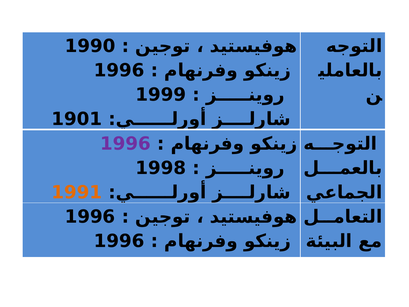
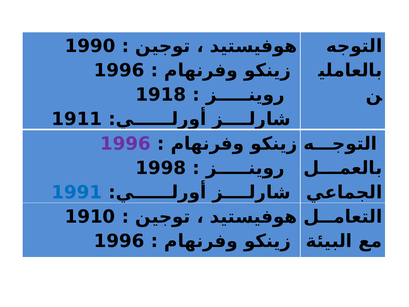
1999: 1999 -> 1918 (161, 95)
1901: 1901 -> 1911 (77, 119)
1991 colour: orange -> blue (77, 192)
1996: 1996 -> 1910 (90, 217)
